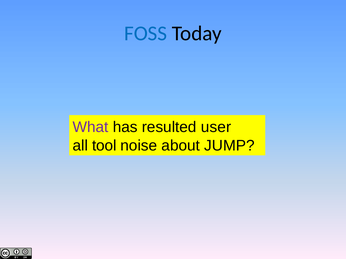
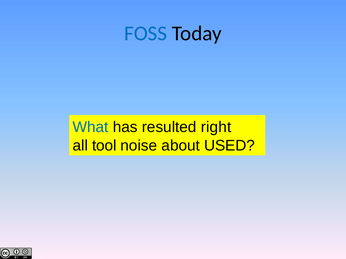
What colour: purple -> blue (91, 127)
user: user -> right (216, 127)
JUMP: JUMP -> USED (230, 146)
